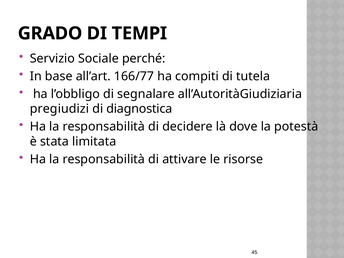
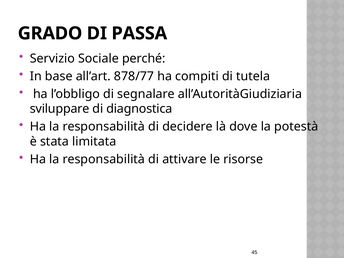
TEMPI: TEMPI -> PASSA (139, 33)
166/77: 166/77 -> 878/77 (134, 76)
pregiudizi: pregiudizi -> sviluppare (60, 109)
